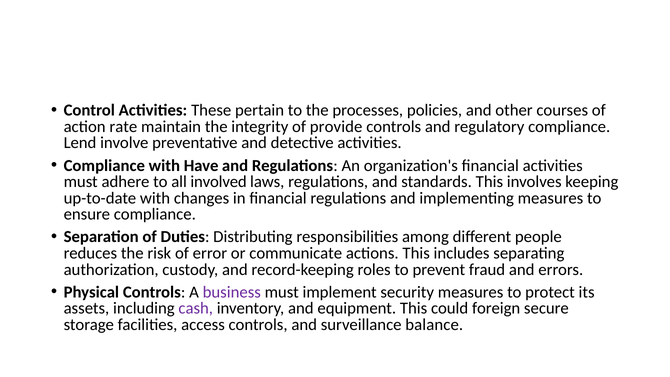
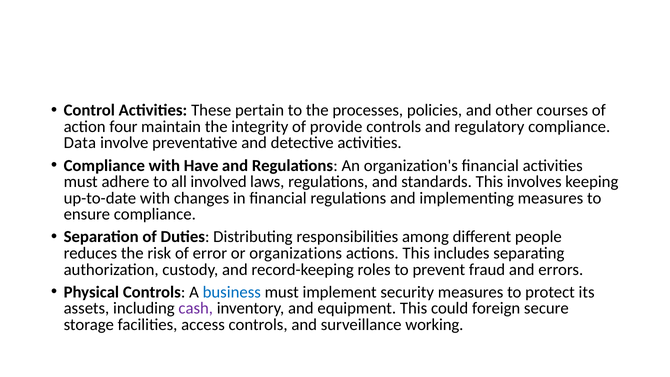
rate: rate -> four (123, 127)
Lend: Lend -> Data (80, 143)
communicate: communicate -> organizations (296, 253)
business colour: purple -> blue (232, 292)
balance: balance -> working (434, 325)
